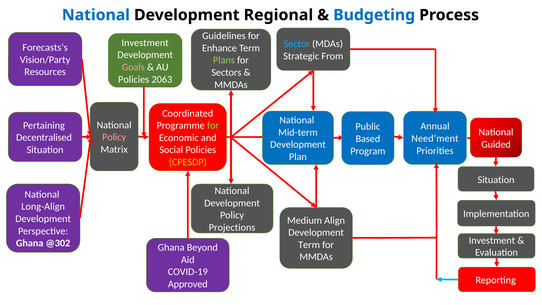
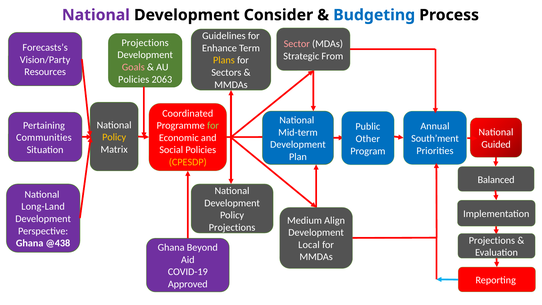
National colour: blue -> purple (96, 15)
Regional: Regional -> Consider (278, 15)
Investment: Investment -> Projections (145, 43)
Sector colour: light blue -> pink (297, 44)
Plans colour: light green -> yellow (224, 60)
Policy colour: pink -> yellow (114, 137)
Decentralised: Decentralised -> Communities (44, 138)
Need’ment: Need’ment -> South’ment (435, 138)
Based: Based -> Other (368, 139)
Situation: Situation -> Balanced (496, 180)
Long-Align: Long-Align -> Long-Land (43, 207)
Investment: Investment -> Projections (492, 240)
@302: @302 -> @438 (58, 243)
Term: Term -> Local (309, 245)
